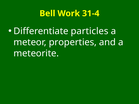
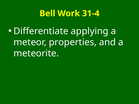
particles: particles -> applying (90, 31)
